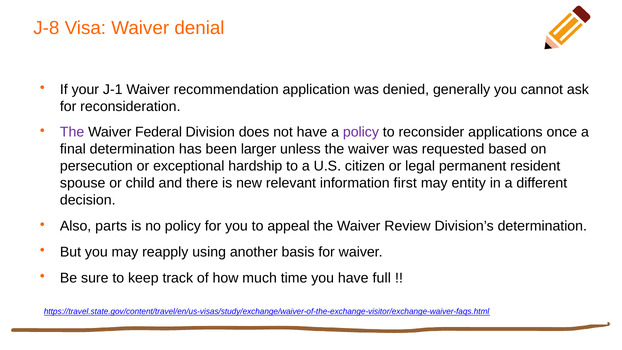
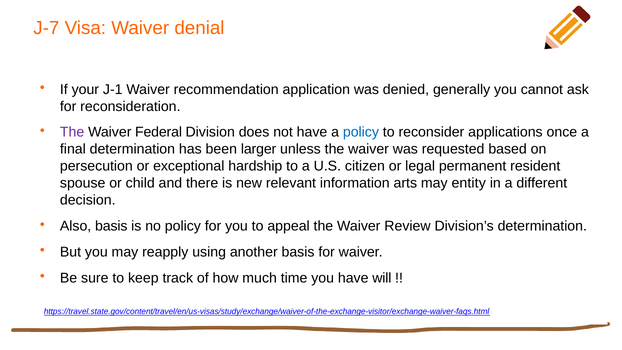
J-8: J-8 -> J-7 (46, 28)
policy colour: purple -> blue (361, 132)
first: first -> arts (405, 183)
Also parts: parts -> basis (111, 226)
full: full -> will (382, 278)
